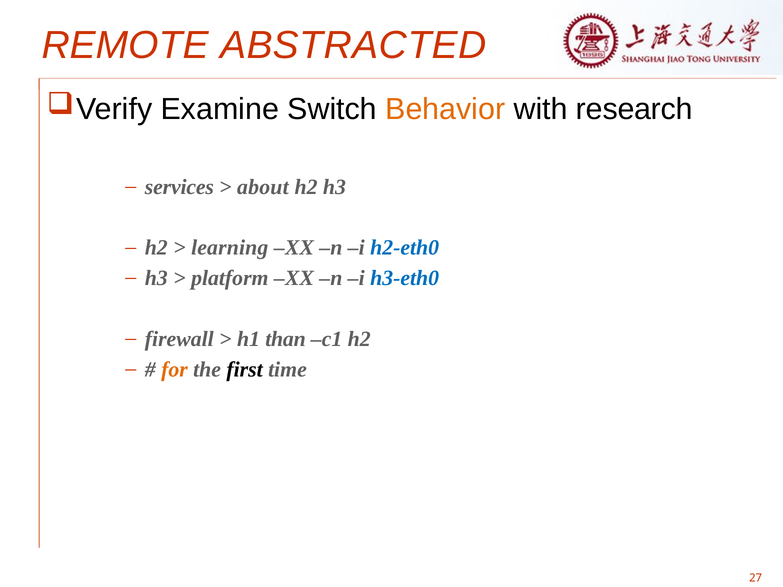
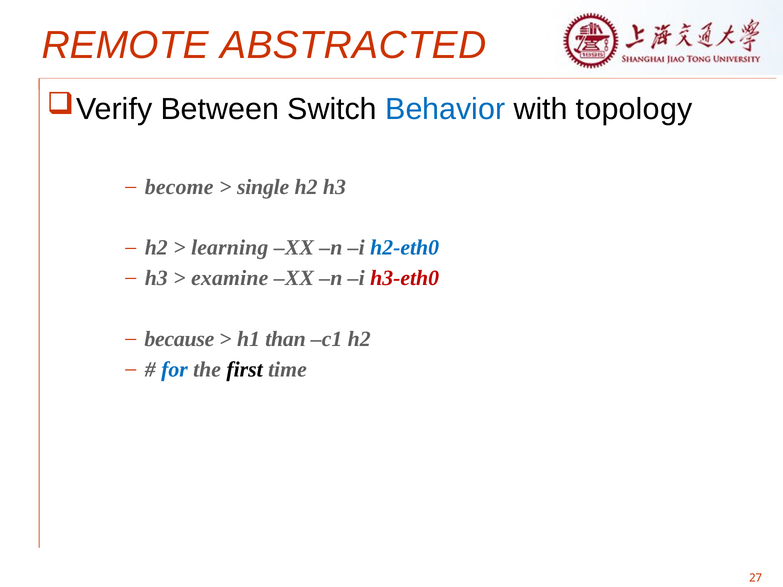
Examine: Examine -> Between (220, 109)
Behavior colour: orange -> blue (445, 109)
research: research -> topology (634, 109)
services: services -> become (179, 187)
about: about -> single (263, 187)
platform: platform -> examine (230, 278)
h3-eth0 colour: blue -> red (405, 278)
firewall: firewall -> because (179, 339)
for colour: orange -> blue (174, 370)
